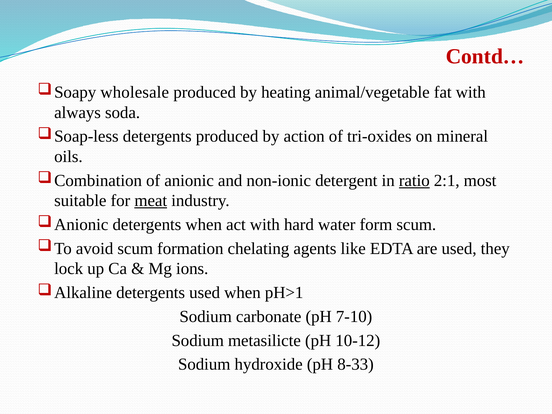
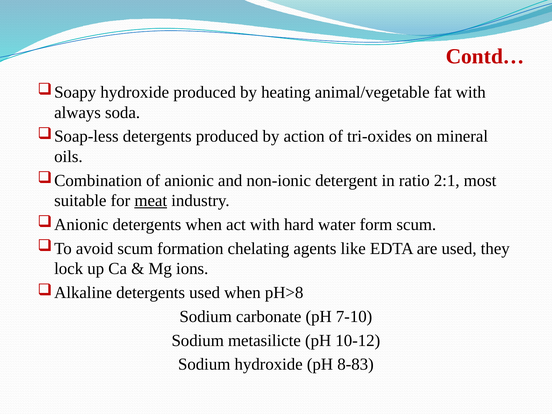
wholesale: wholesale -> hydroxide (135, 92)
ratio underline: present -> none (414, 180)
pH>1: pH>1 -> pH>8 (284, 293)
8-33: 8-33 -> 8-83 (355, 364)
